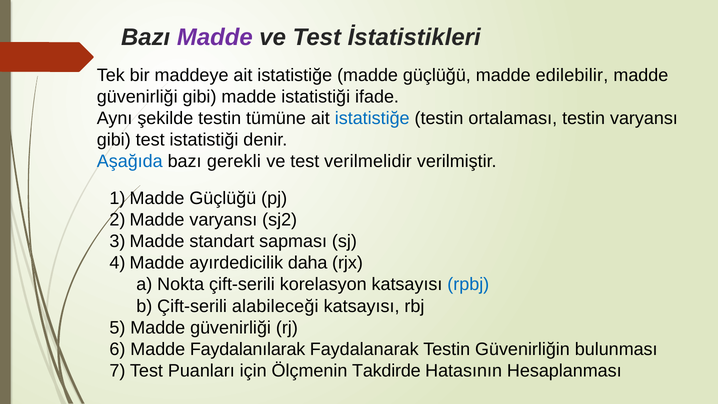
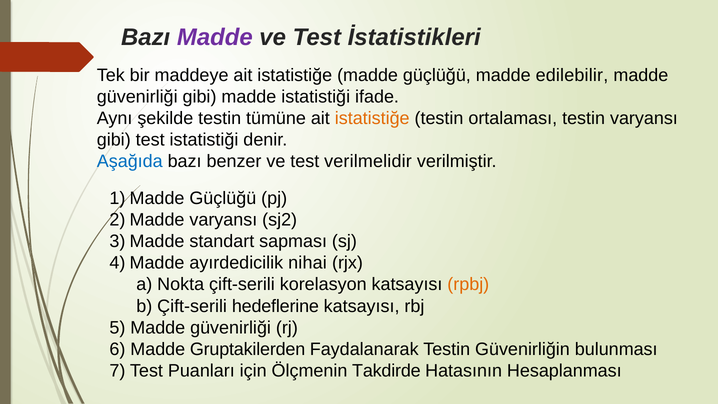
istatistiğe colour: blue -> orange (372, 118)
gerekli: gerekli -> benzer (234, 161)
daha: daha -> nihai (307, 263)
rpbj colour: blue -> orange (468, 284)
alabileceği: alabileceği -> hedeflerine (275, 306)
Faydalanılarak: Faydalanılarak -> Gruptakilerden (248, 349)
